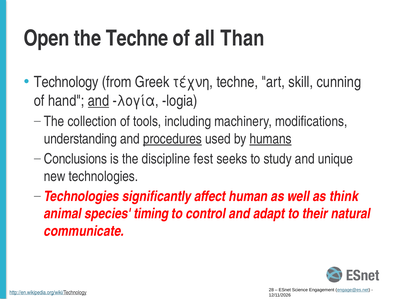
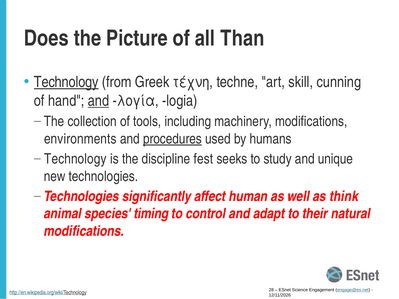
Open: Open -> Does (46, 38)
the Techne: Techne -> Picture (137, 38)
Technology underline: none -> present (66, 82)
understanding: understanding -> environments (80, 139)
humans underline: present -> none (271, 139)
Conclusions: Conclusions -> Technology (75, 159)
communicate: communicate -> modifications (84, 231)
